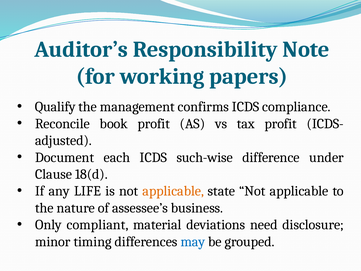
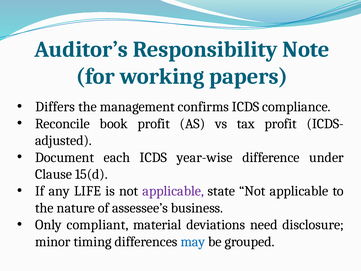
Qualify: Qualify -> Differs (55, 107)
such-wise: such-wise -> year-wise (205, 157)
18(d: 18(d -> 15(d (91, 174)
applicable colour: orange -> purple (173, 191)
